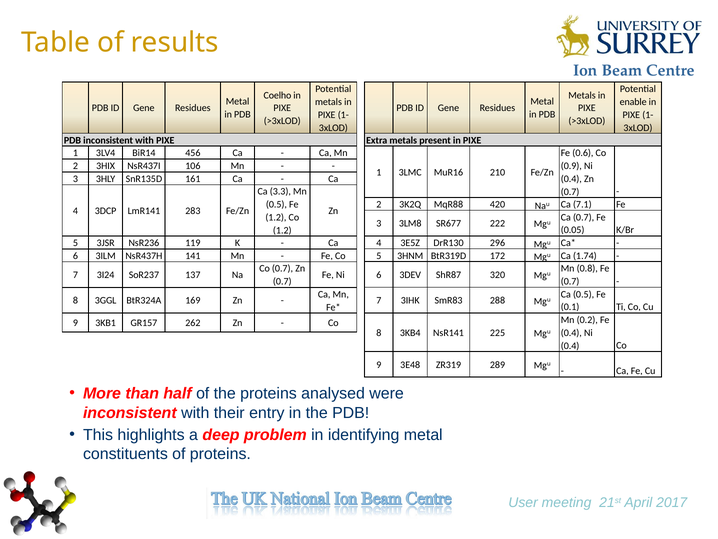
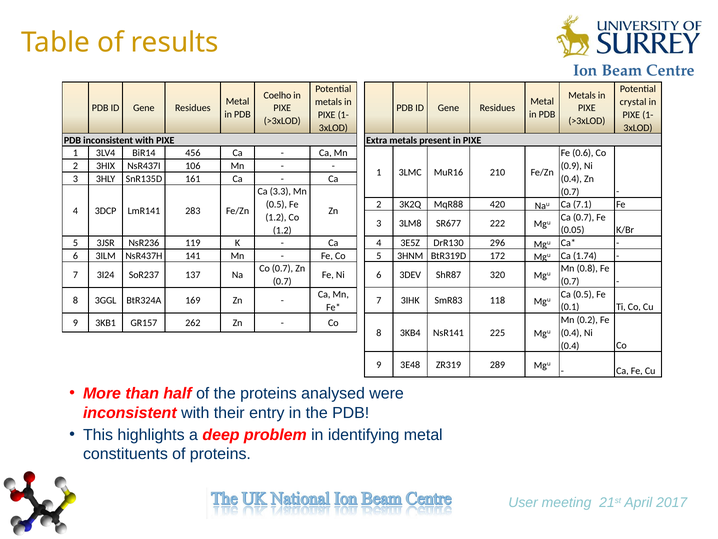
enable: enable -> crystal (633, 102)
288: 288 -> 118 (498, 300)
